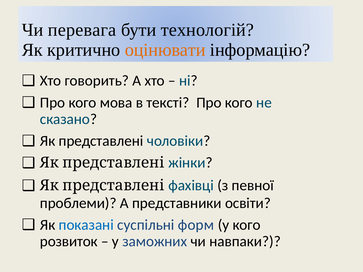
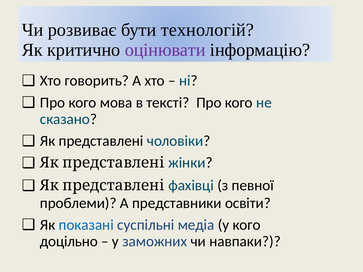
перевага: перевага -> розвиває (82, 30)
оцінювати colour: orange -> purple (165, 50)
форм: форм -> медіа (196, 225)
розвиток: розвиток -> доцільно (69, 242)
